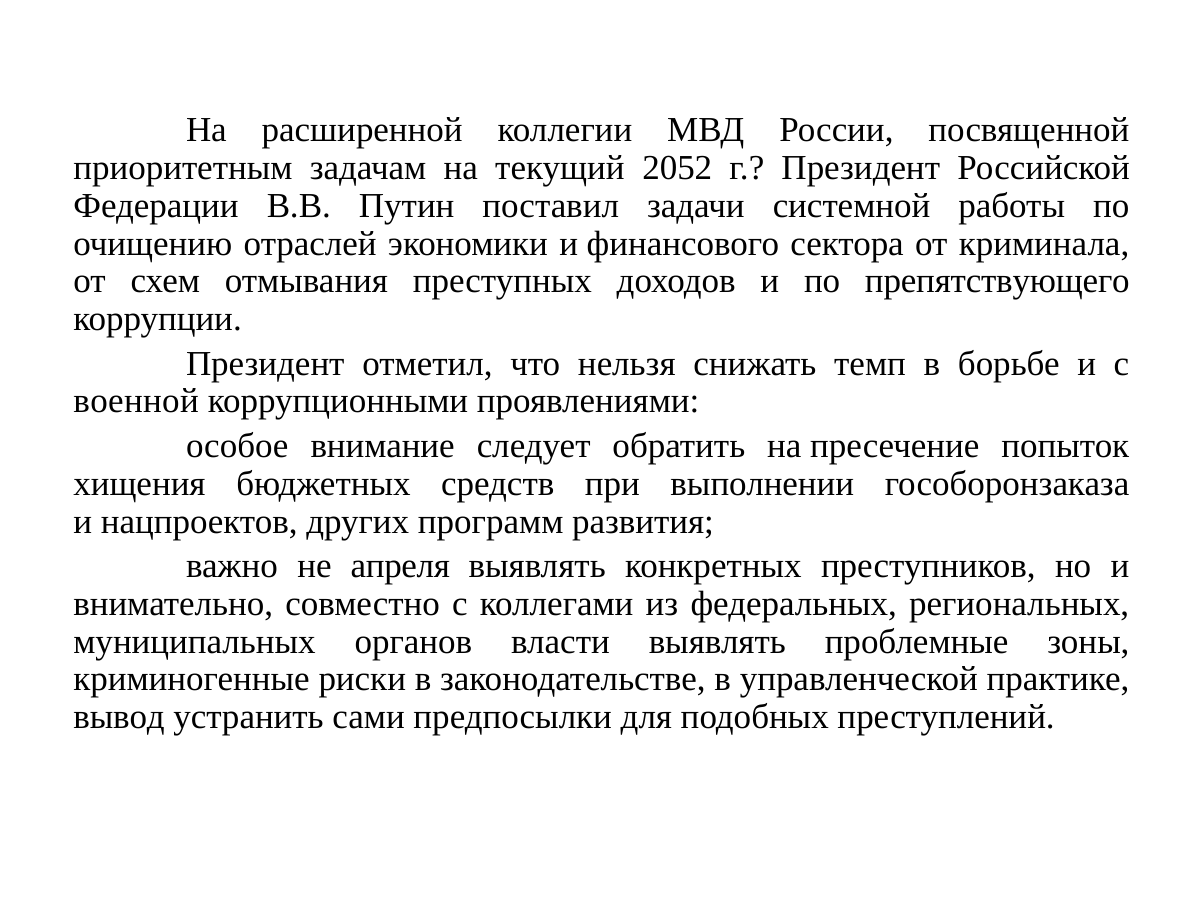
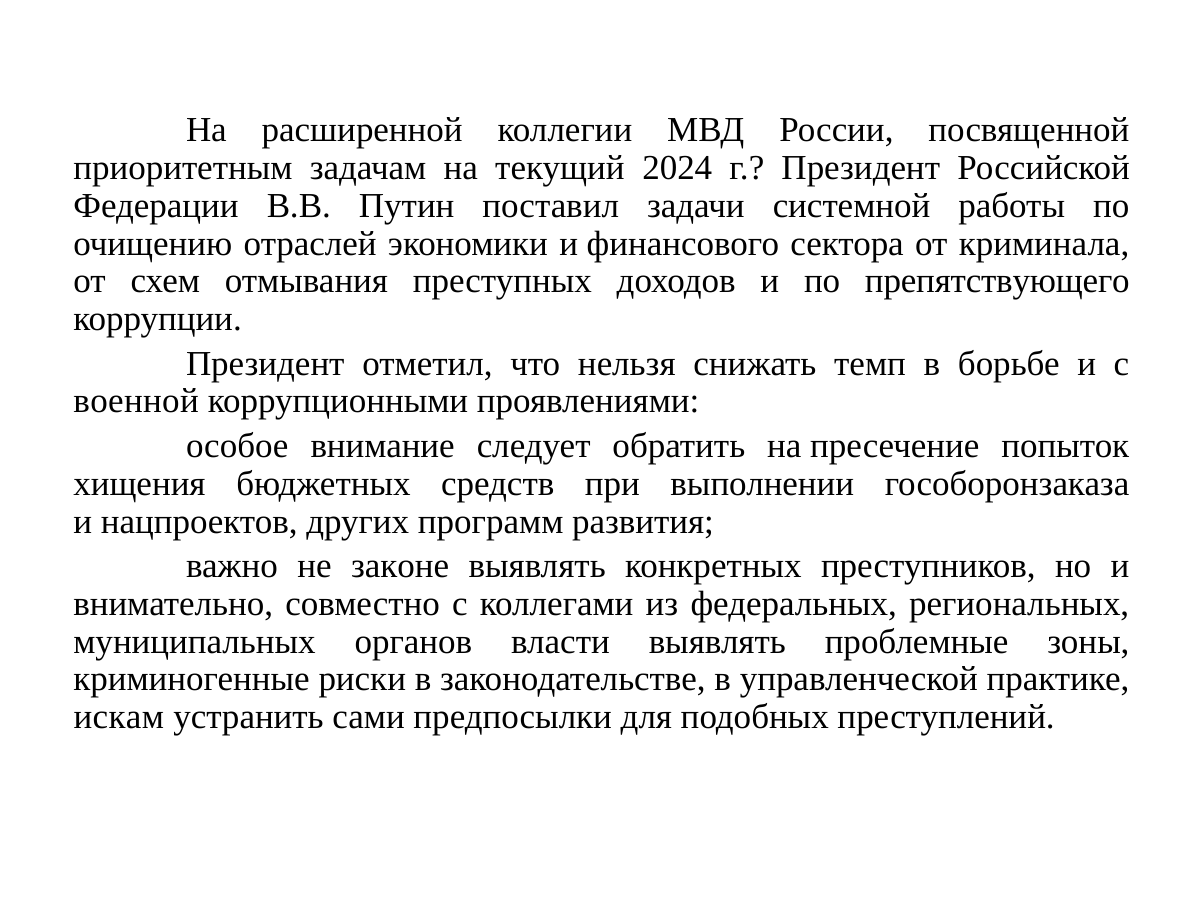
2052: 2052 -> 2024 (677, 168)
апреля: апреля -> законе (400, 566)
вывод: вывод -> искам (119, 717)
